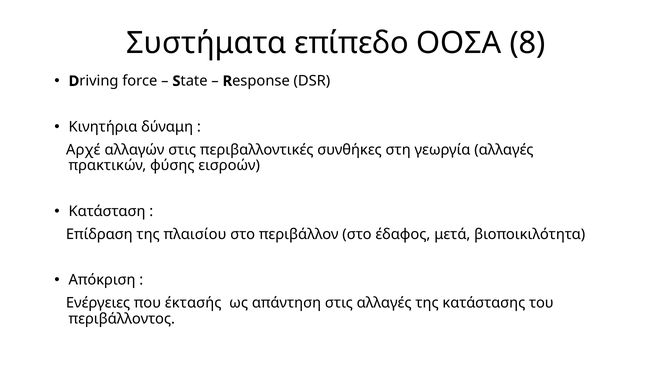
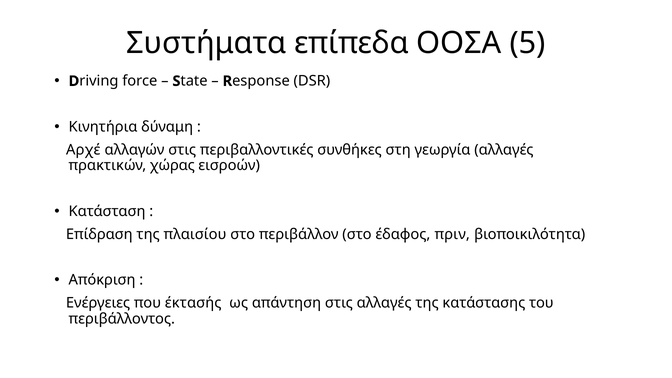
επίπεδο: επίπεδο -> επίπεδα (352, 43)
8: 8 -> 5 (528, 43)
φύσης: φύσης -> χώρας (172, 166)
μετά: μετά -> πριν (452, 234)
